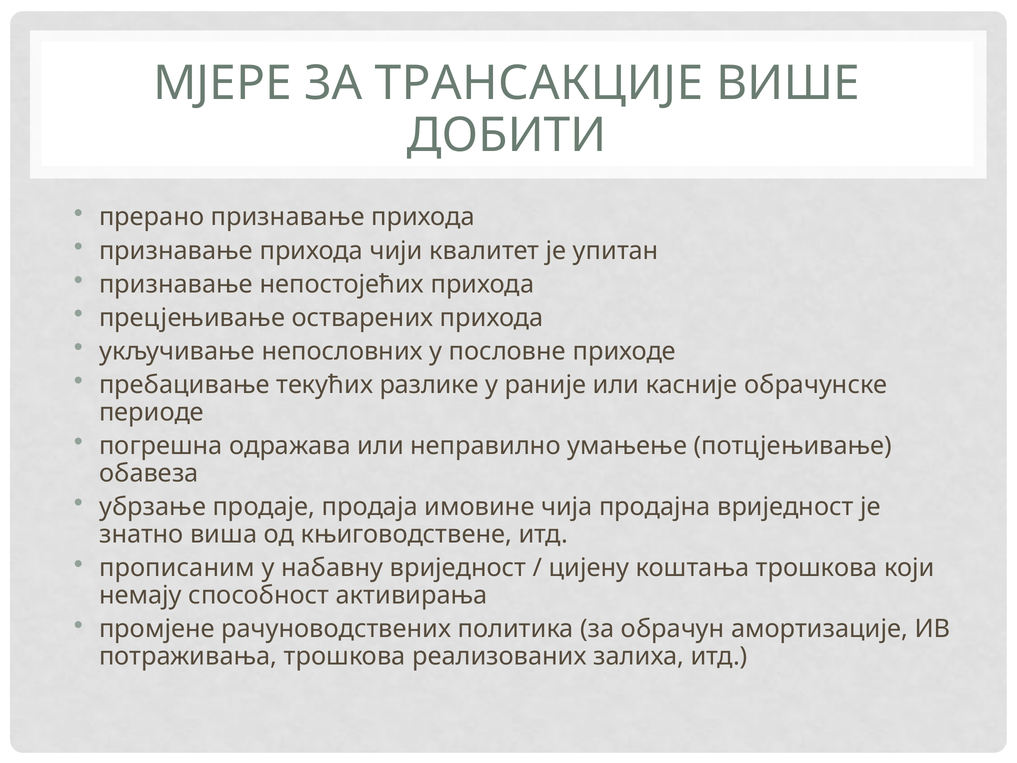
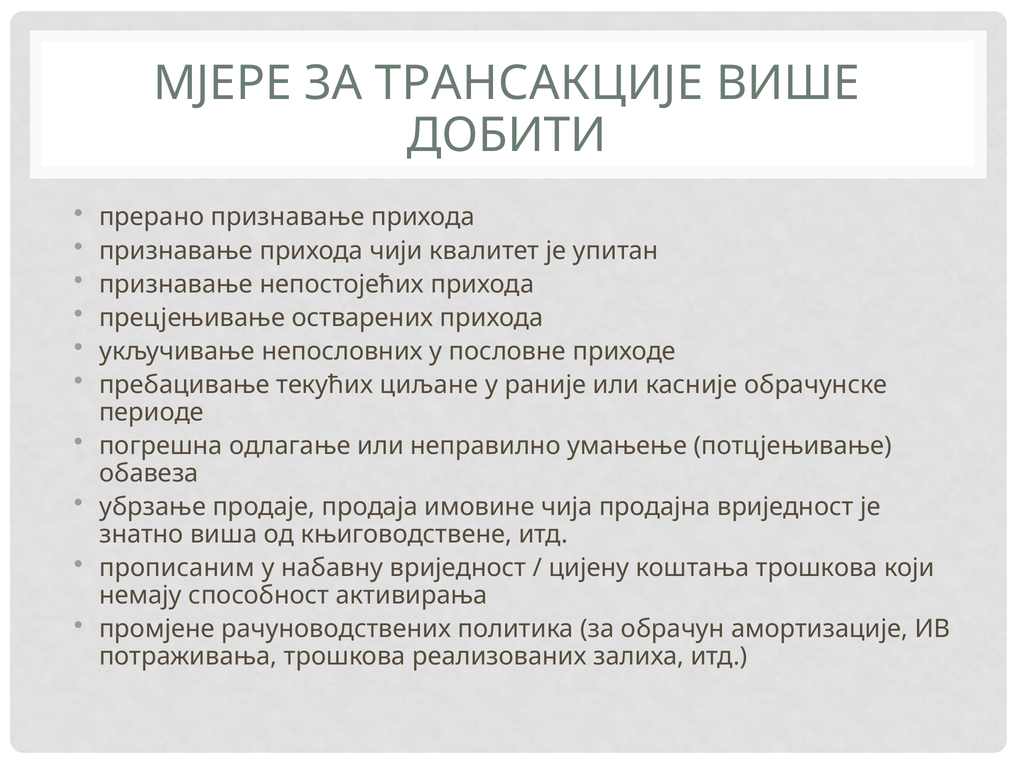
разлике: разлике -> циљане (429, 385)
одражава: одражава -> одлагање (290, 446)
